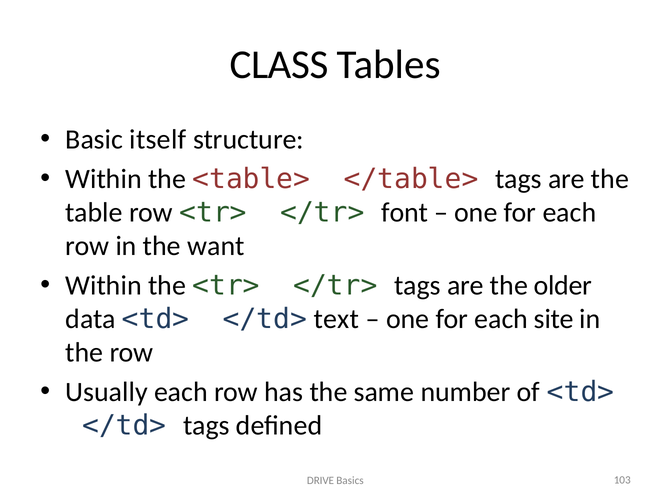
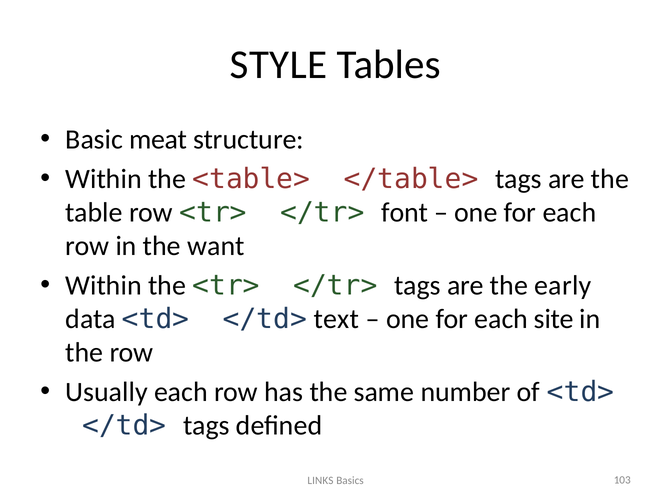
CLASS: CLASS -> STYLE (279, 65)
itself: itself -> meat (158, 140)
older: older -> early (563, 286)
DRIVE: DRIVE -> LINKS (320, 481)
